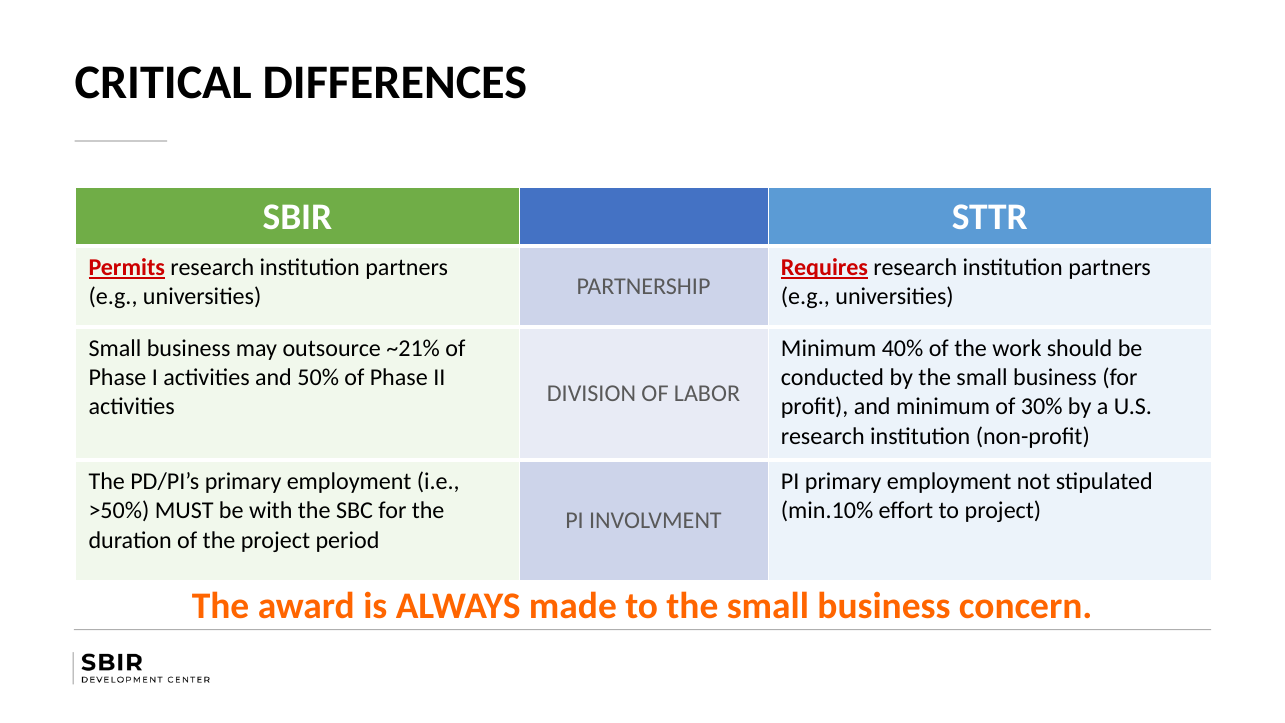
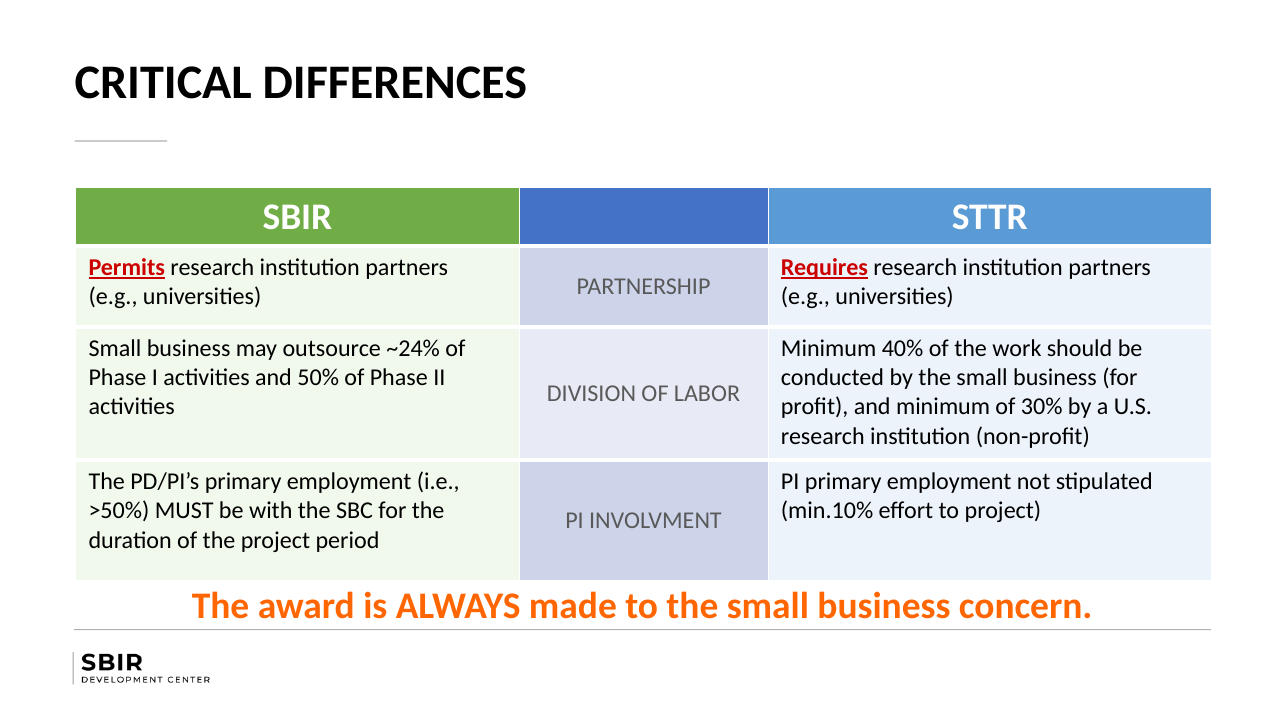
~21%: ~21% -> ~24% (413, 348)
